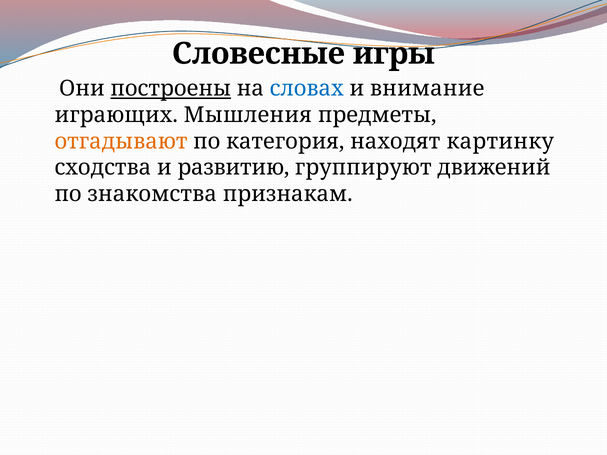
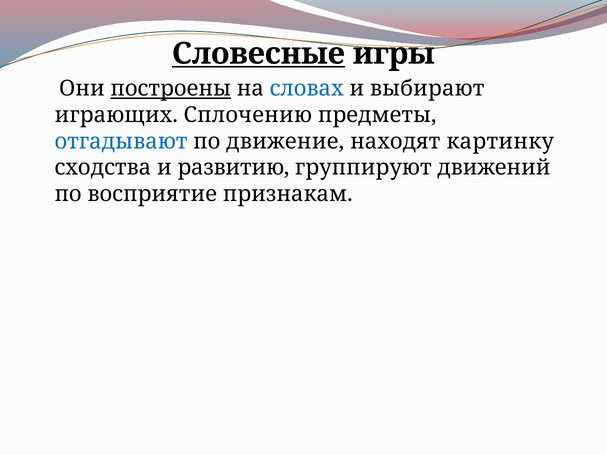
Словесные underline: none -> present (259, 54)
внимание: внимание -> выбирают (427, 89)
Мышления: Мышления -> Сплочению (248, 115)
отгадывают colour: orange -> blue (121, 141)
категория: категория -> движение (285, 141)
знакомства: знакомства -> восприятие (152, 194)
